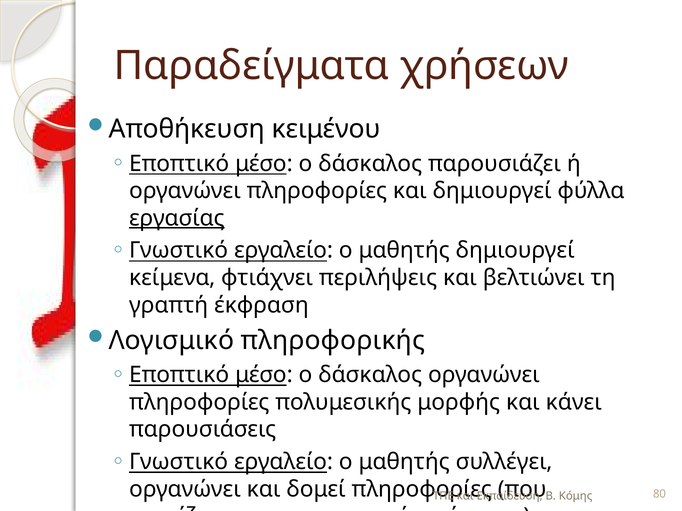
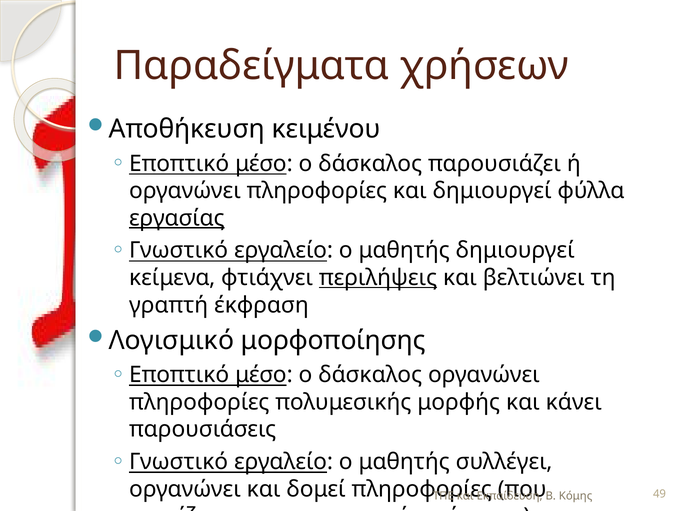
περιλήψεις underline: none -> present (378, 278)
πληροφορικής: πληροφορικής -> μορφοποίησης (333, 341)
80: 80 -> 49 (659, 495)
